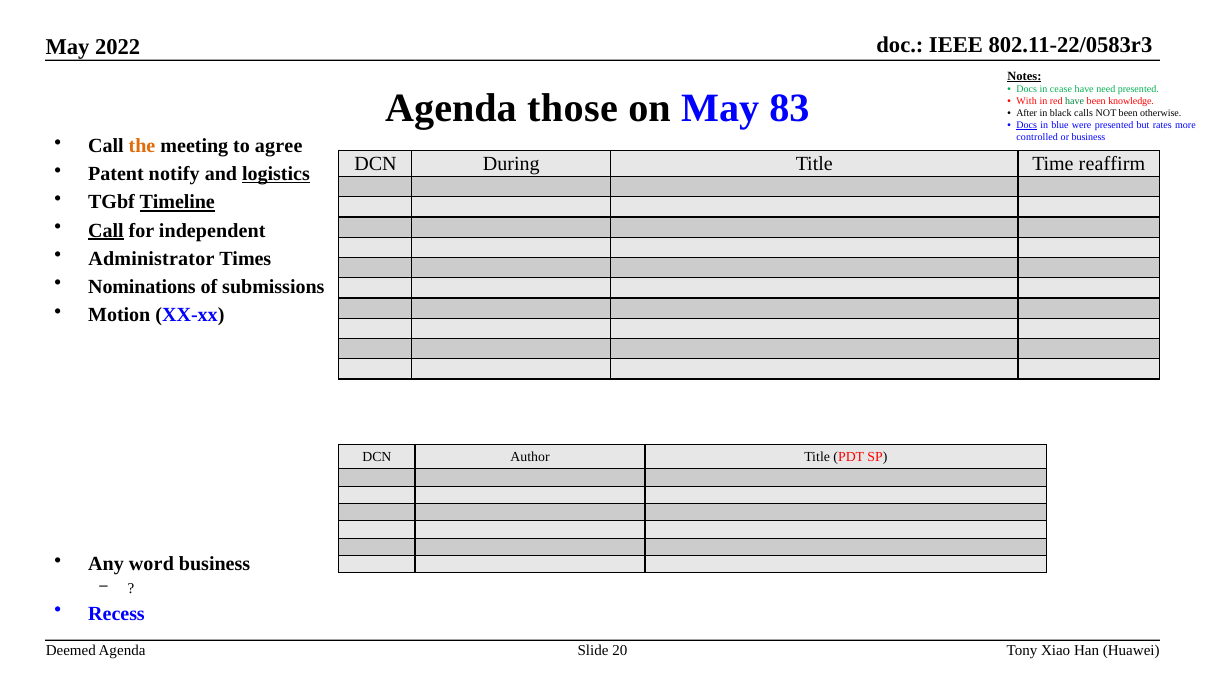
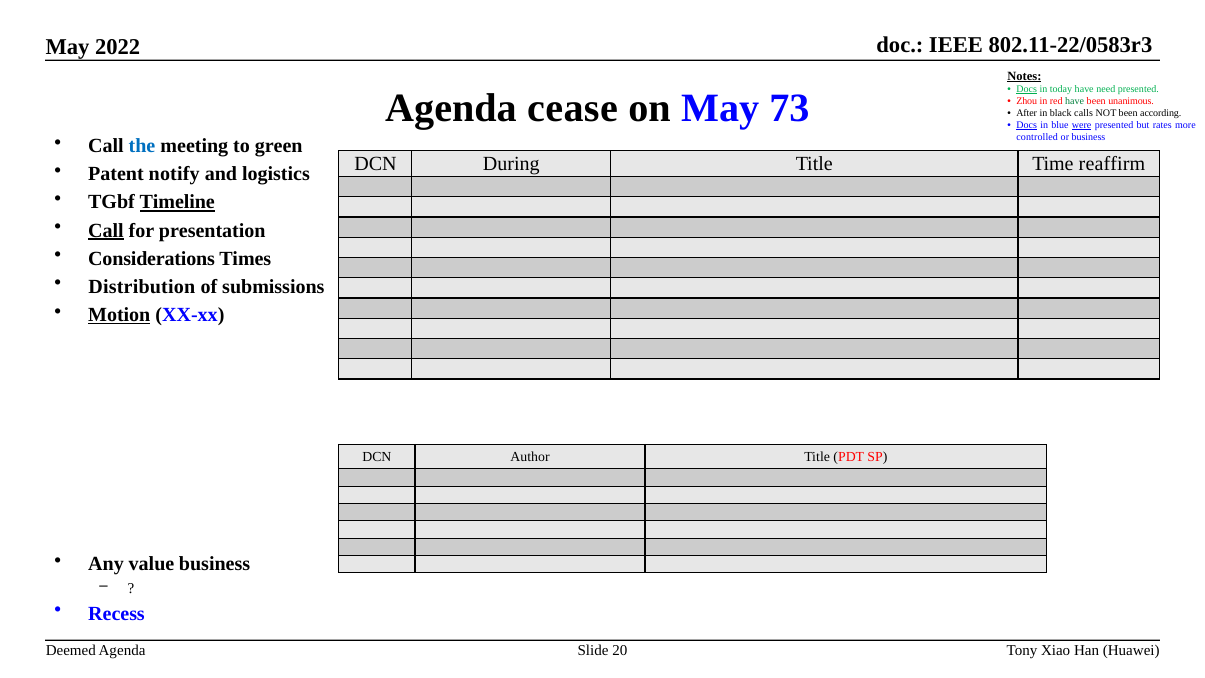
Docs underline: none -> present (1027, 89)
cease: cease -> today (1061, 89)
those: those -> cease (572, 108)
83: 83 -> 73 (789, 108)
With: With -> Zhou (1027, 101)
knowledge: knowledge -> unanimous (1131, 101)
otherwise: otherwise -> according (1161, 113)
were underline: none -> present (1082, 125)
the colour: orange -> blue (142, 146)
agree: agree -> green (279, 146)
logistics underline: present -> none (276, 174)
independent: independent -> presentation (212, 230)
Administrator: Administrator -> Considerations (152, 258)
Nominations: Nominations -> Distribution (142, 287)
Motion underline: none -> present (119, 315)
word: word -> value (151, 564)
